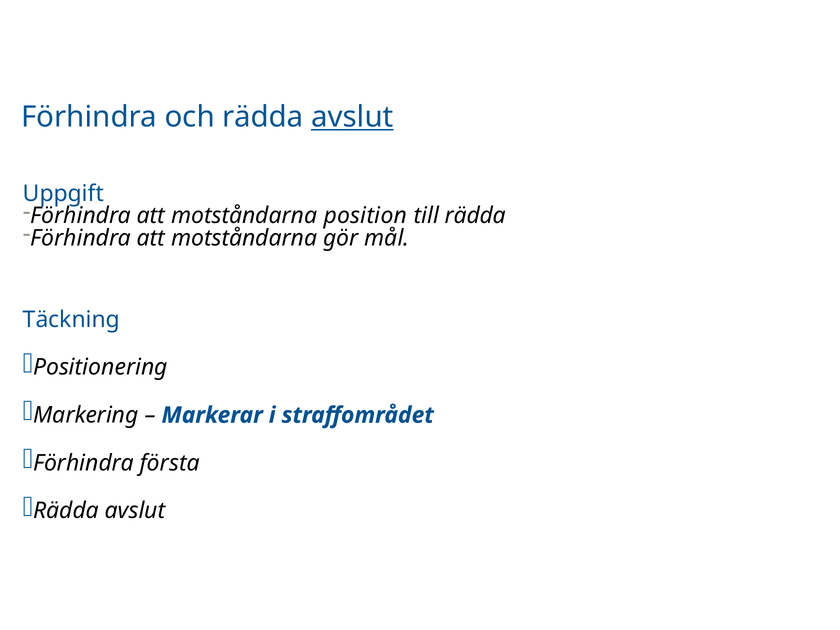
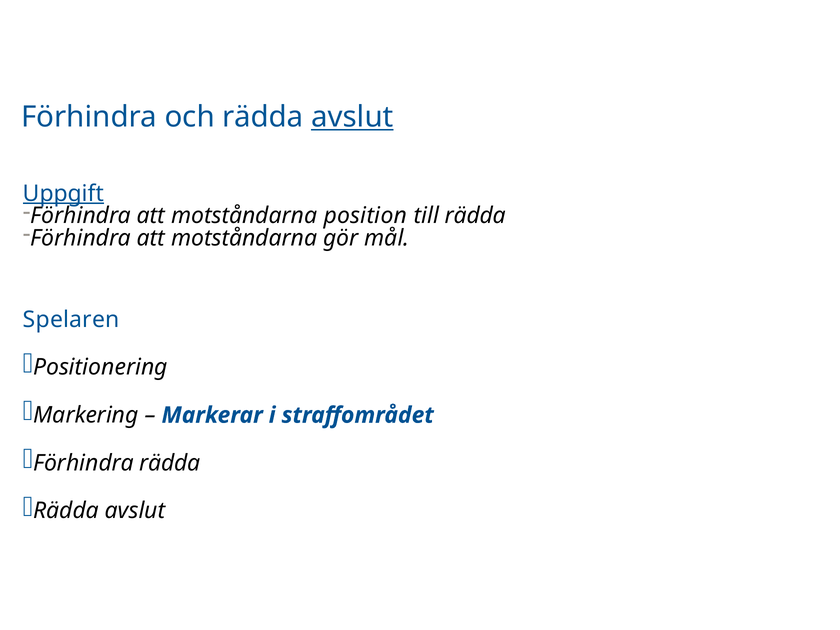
Uppgift underline: none -> present (63, 193)
Täckning: Täckning -> Spelaren (71, 320)
Förhindra första: första -> rädda (170, 463)
